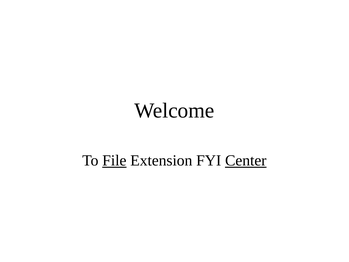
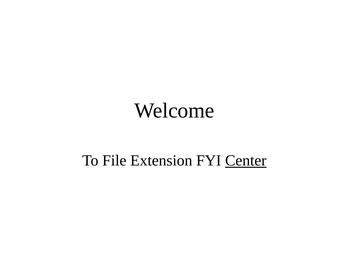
File underline: present -> none (114, 160)
